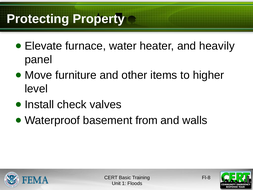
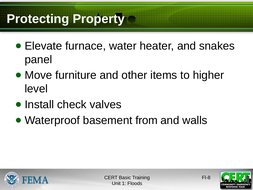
heavily: heavily -> snakes (217, 46)
